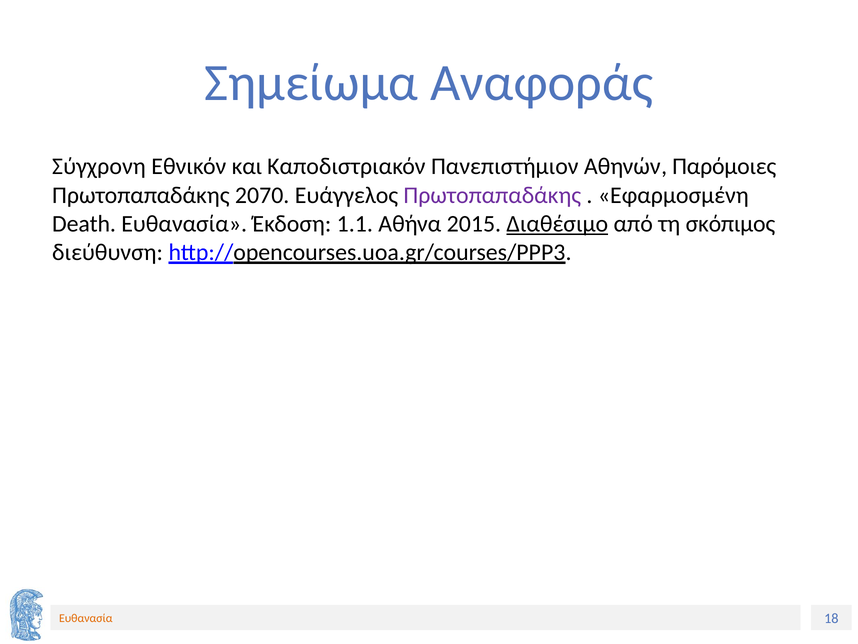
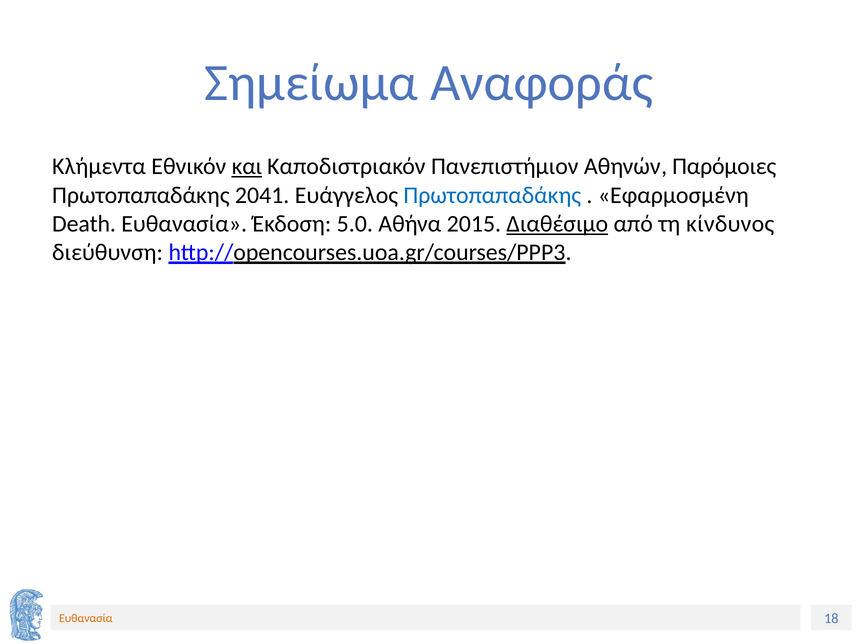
Σύγχρονη: Σύγχρονη -> Κλήμεντα (99, 166)
και underline: none -> present (247, 166)
2070: 2070 -> 2041 (262, 195)
Πρωτοπαπαδάκης colour: purple -> blue (492, 195)
1.1: 1.1 -> 5.0 (355, 224)
σκόπιμος: σκόπιμος -> κίνδυνος (730, 224)
